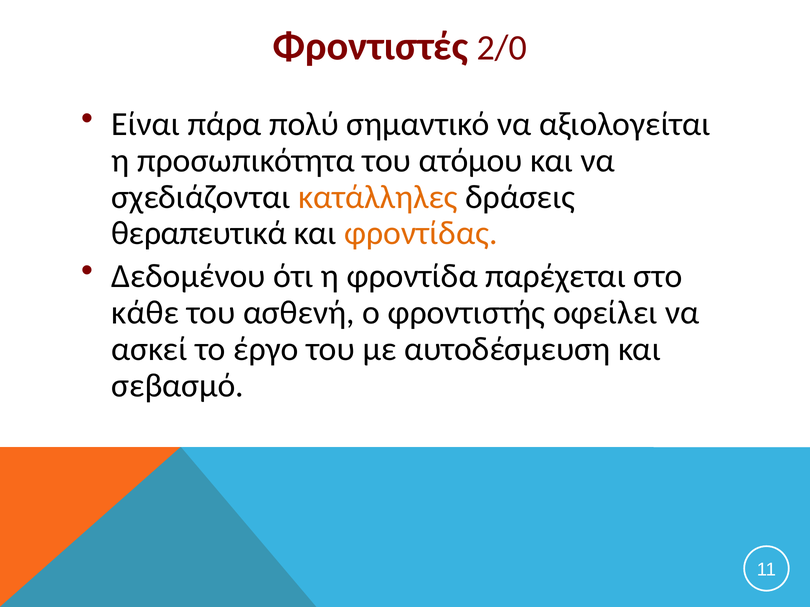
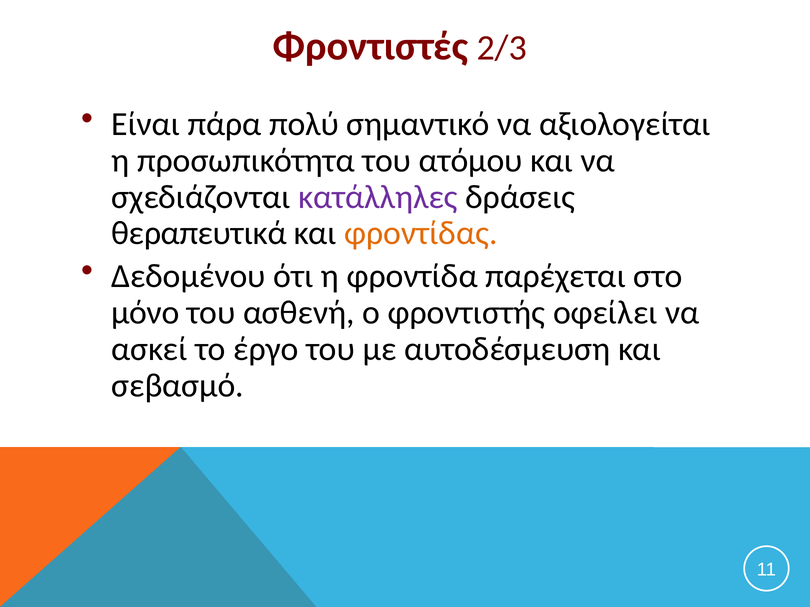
2/0: 2/0 -> 2/3 (502, 48)
κατάλληλες colour: orange -> purple (378, 197)
κάθε: κάθε -> μόνο (145, 313)
